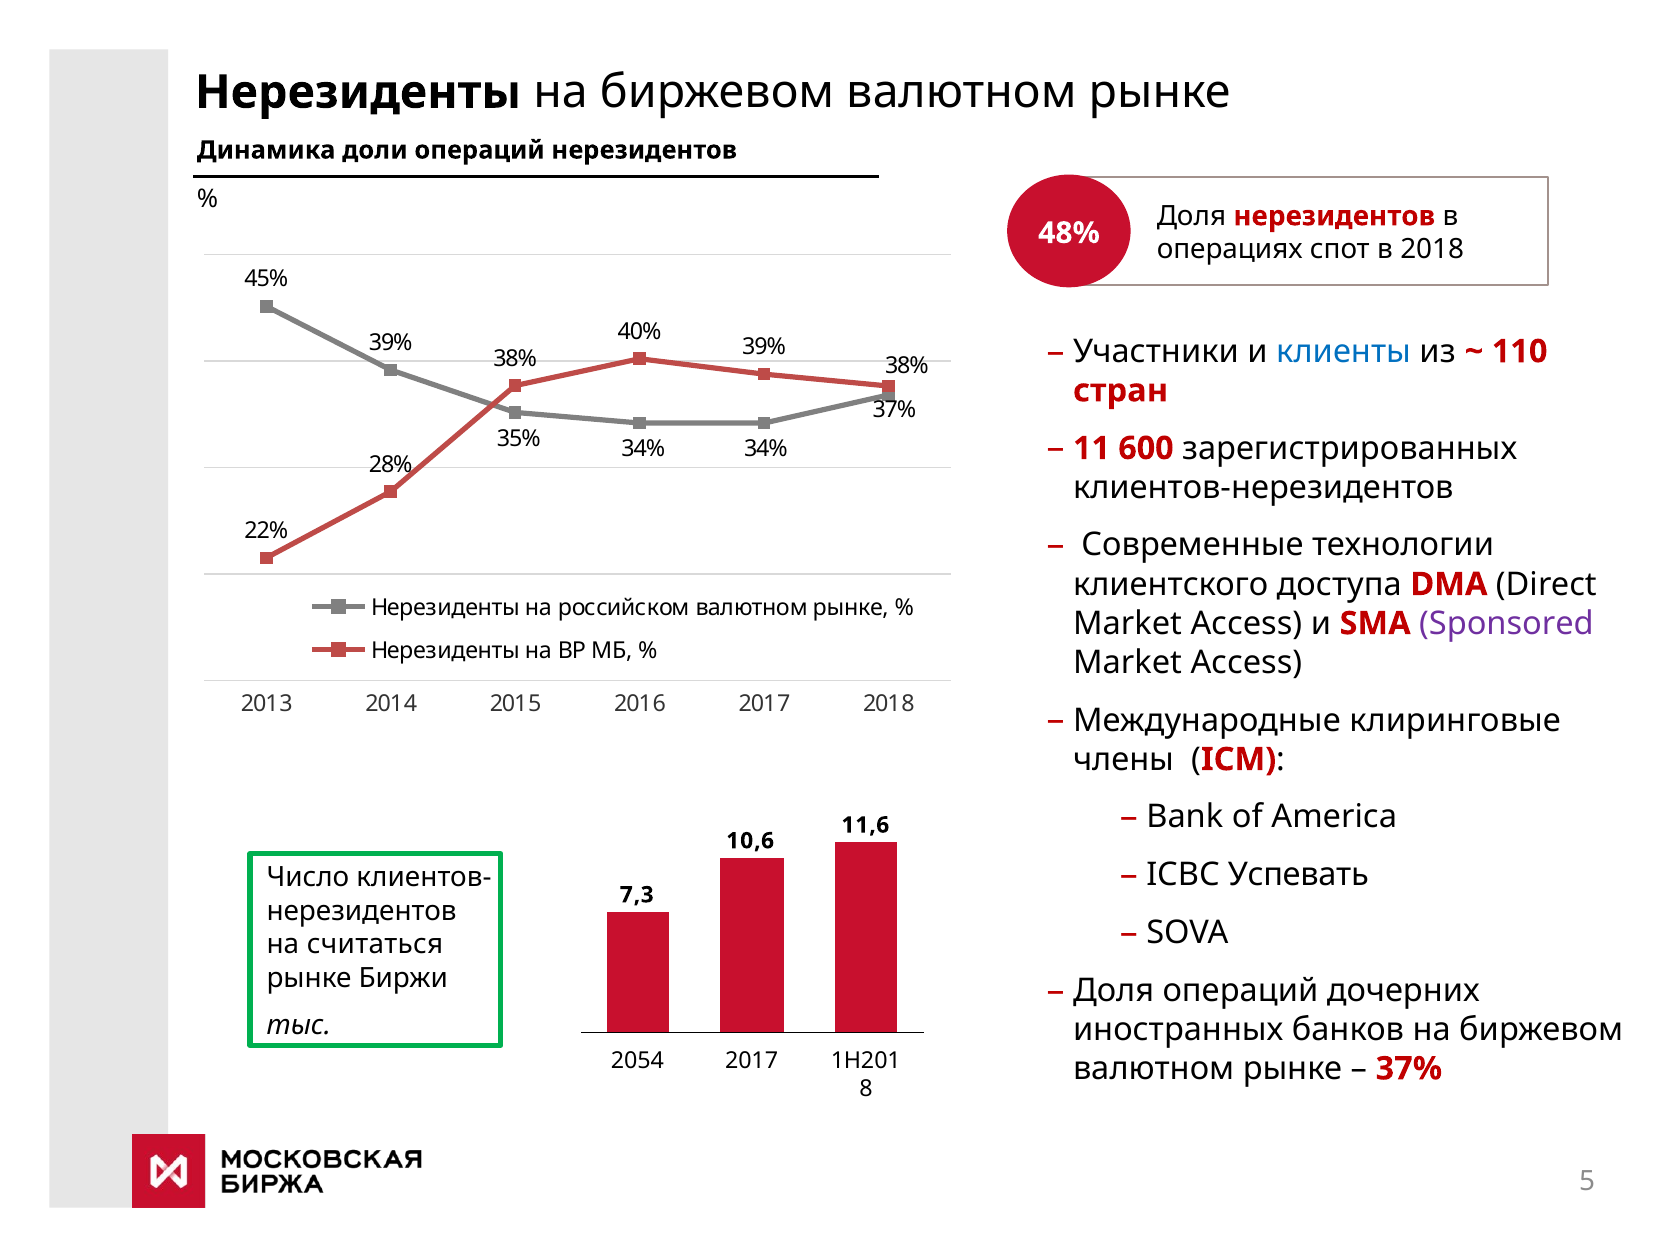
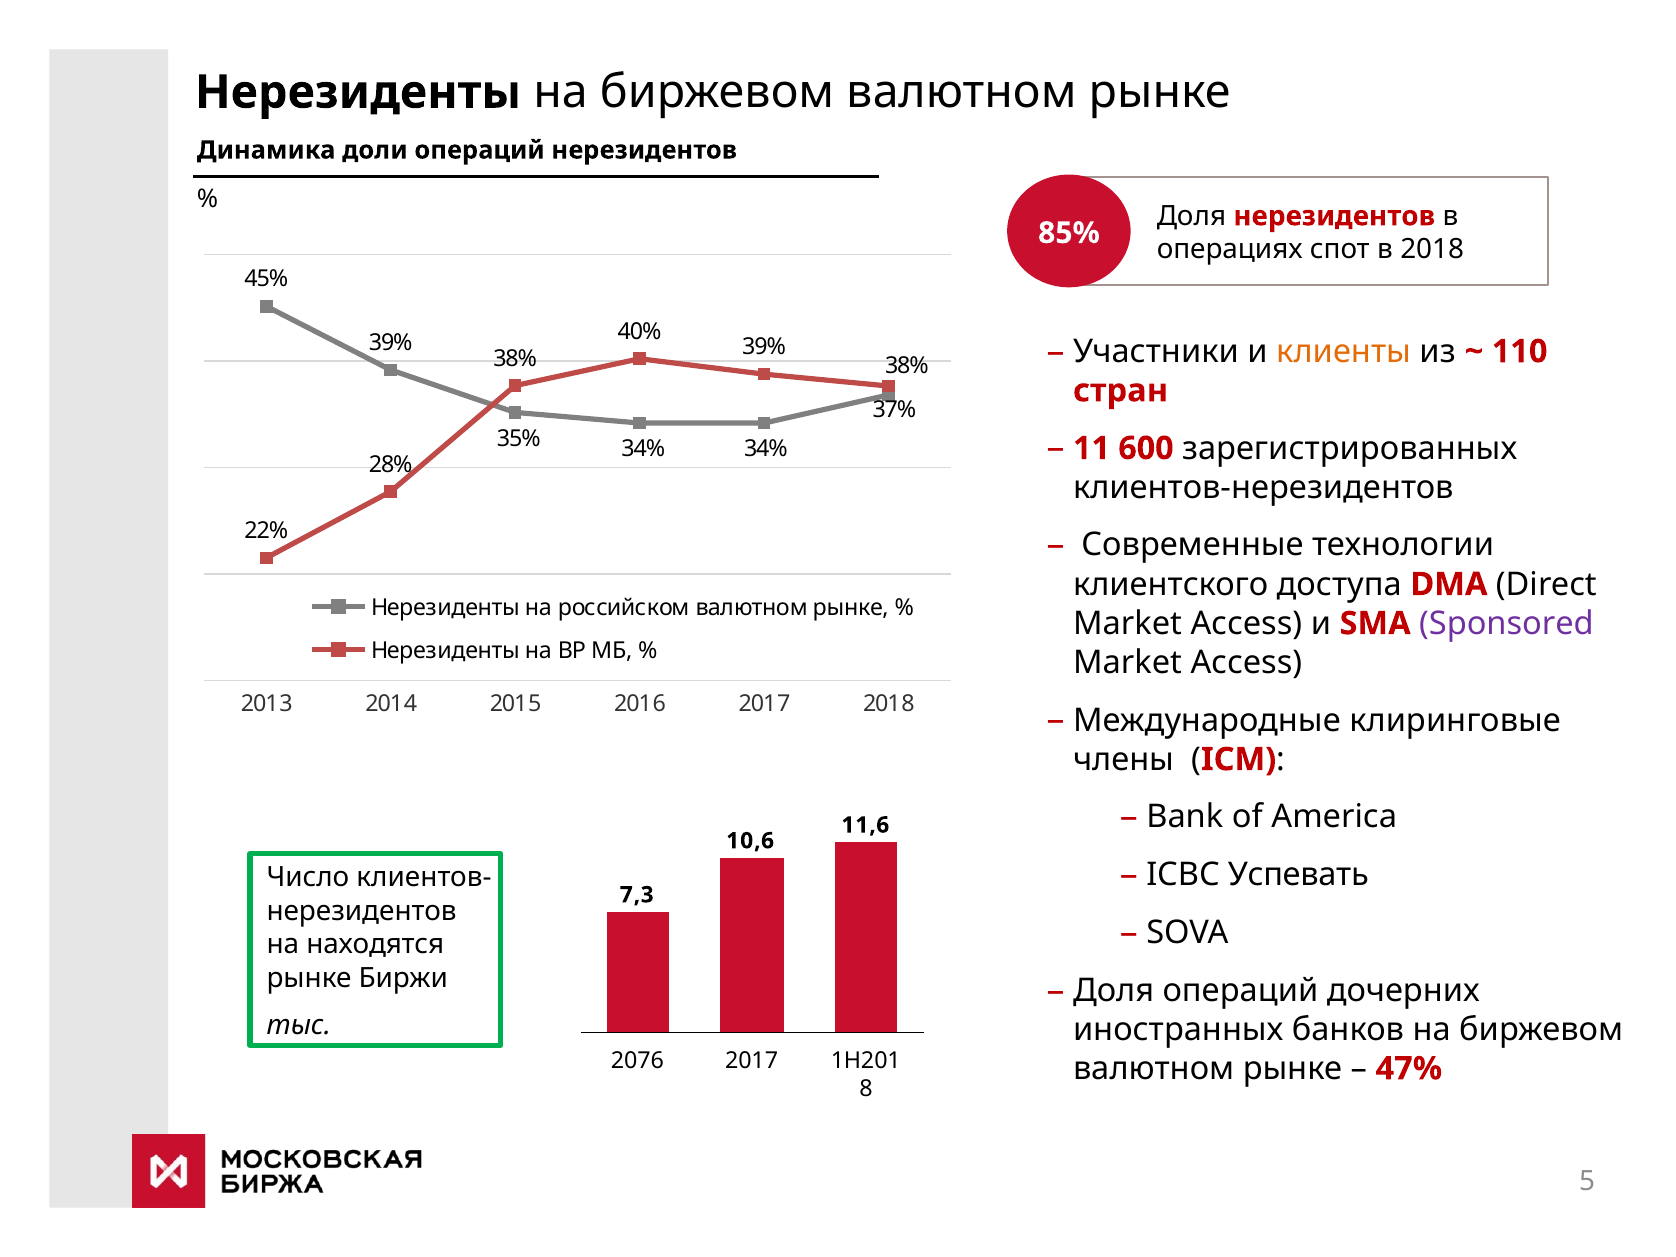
48%: 48% -> 85% (1069, 233)
клиенты colour: blue -> orange (1344, 351)
считаться: считаться -> находятся (375, 944)
2054: 2054 -> 2076 (637, 1061)
37%: 37% -> 47% (1409, 1069)
